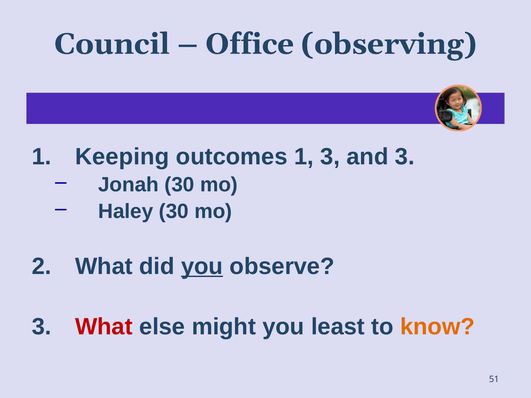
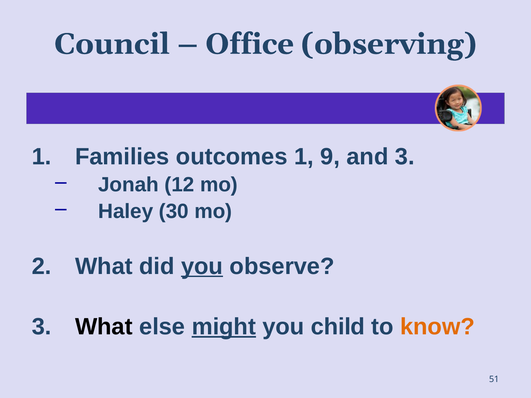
Keeping: Keeping -> Families (122, 157)
1 3: 3 -> 9 (330, 157)
Jonah 30: 30 -> 12 (179, 185)
What colour: red -> black (104, 327)
might underline: none -> present (224, 327)
least: least -> child (338, 327)
